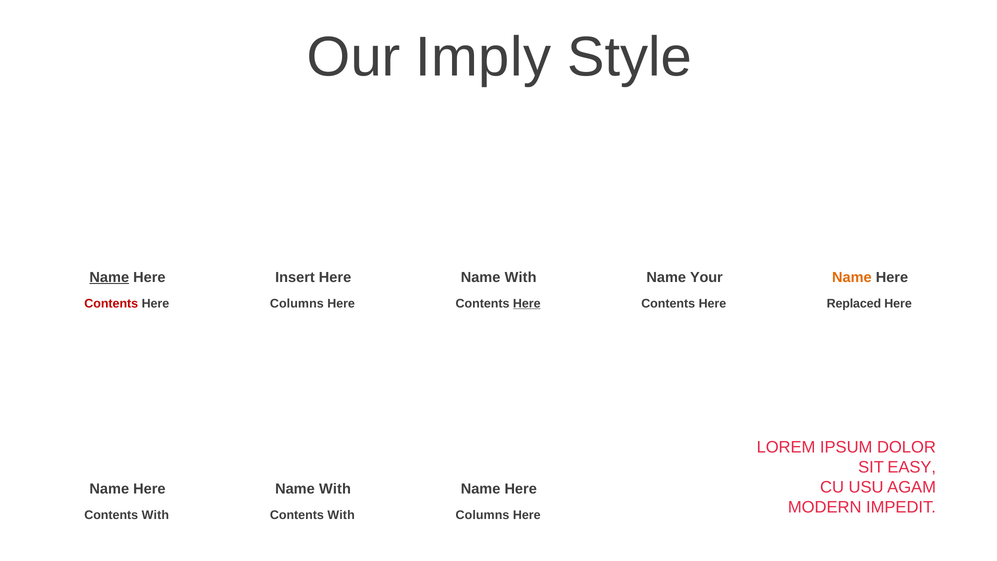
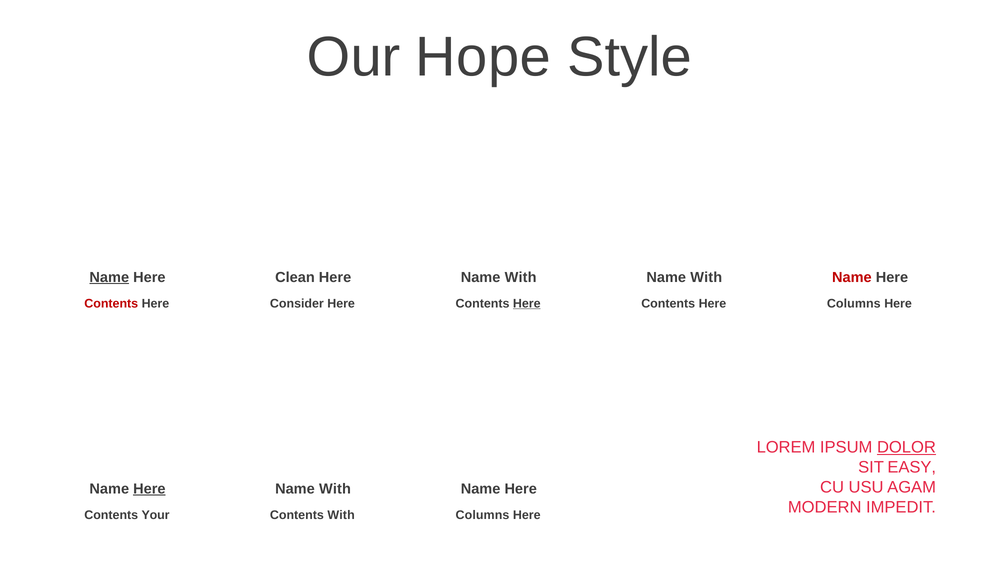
Imply: Imply -> Hope (483, 57)
Insert: Insert -> Clean (295, 277)
Your: Your -> With (706, 277)
Name colour: orange -> red (852, 277)
Columns: Columns -> Consider (297, 303)
Replaced: Replaced -> Columns (854, 303)
DOLOR underline: none -> present (906, 447)
Here underline: none -> present (149, 489)
With: With -> Your (156, 515)
